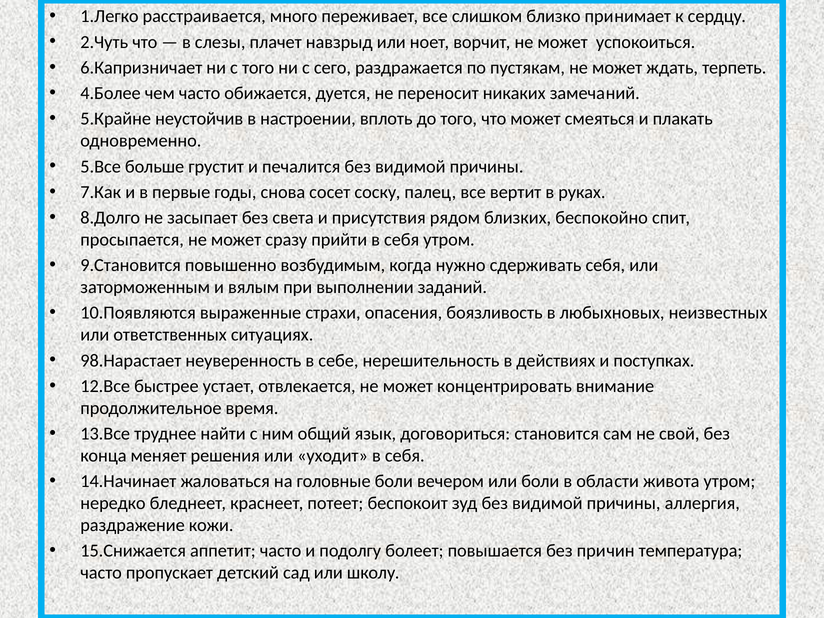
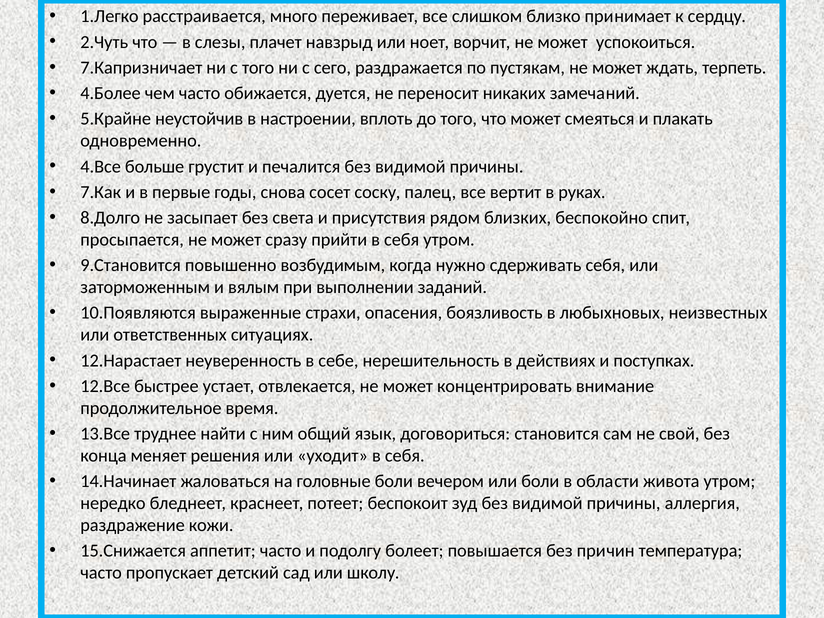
6.Капризничает: 6.Капризничает -> 7.Капризничает (141, 68)
5.Все: 5.Все -> 4.Все (101, 166)
98.Нарастает: 98.Нарастает -> 12.Нарастает (131, 361)
